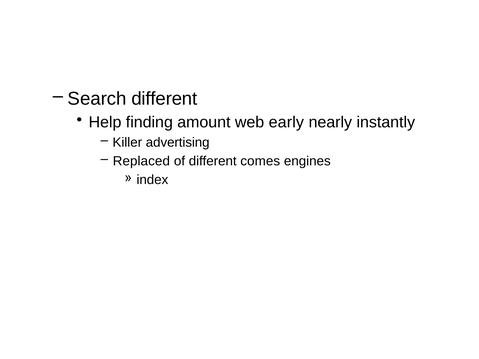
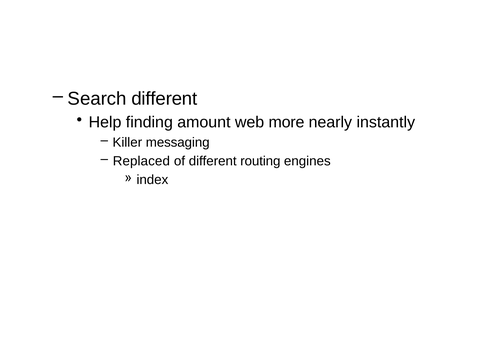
early: early -> more (286, 122)
advertising: advertising -> messaging (178, 143)
comes: comes -> routing (260, 161)
